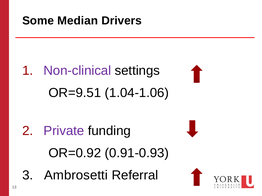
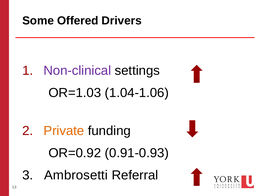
Median: Median -> Offered (78, 21)
OR=9.51: OR=9.51 -> OR=1.03 (75, 93)
Private colour: purple -> orange (64, 131)
